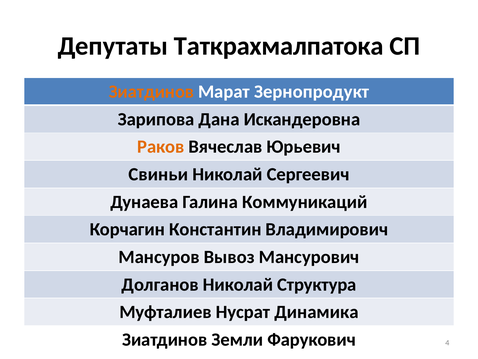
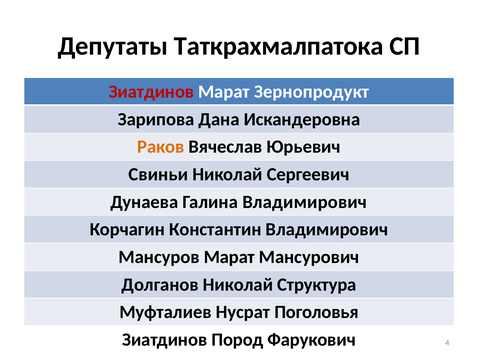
Зиатдинов colour: orange -> red (151, 92)
Галина Коммуникаций: Коммуникаций -> Владимирович (305, 202)
Мансуров Вывоз: Вывоз -> Марат (229, 257)
Динамика: Динамика -> Поголовья (317, 312)
Земли: Земли -> Пород (237, 339)
